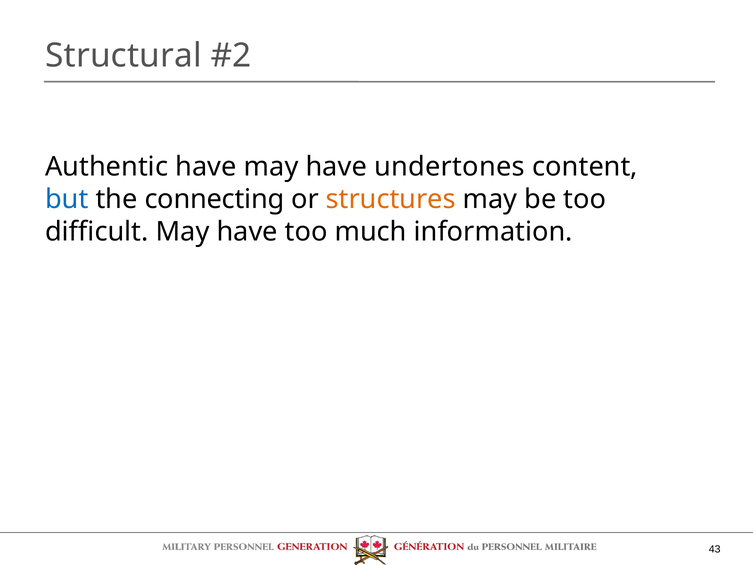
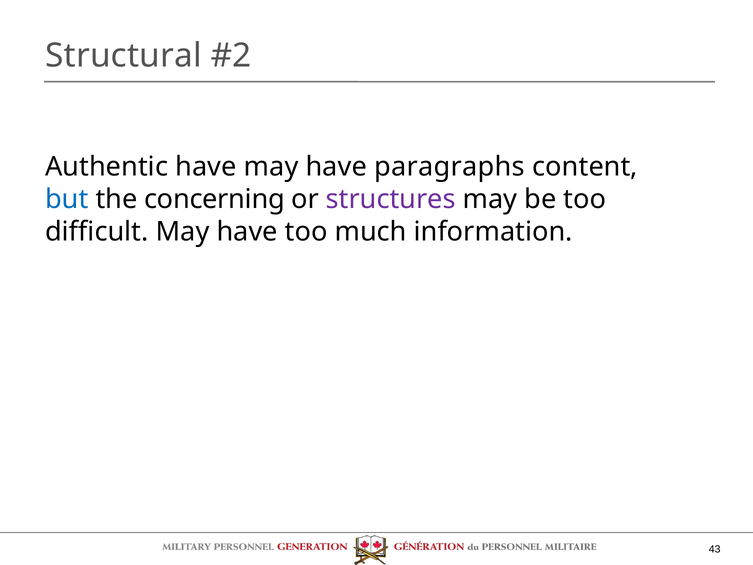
undertones: undertones -> paragraphs (450, 167)
connecting: connecting -> concerning (214, 199)
structures colour: orange -> purple (391, 199)
